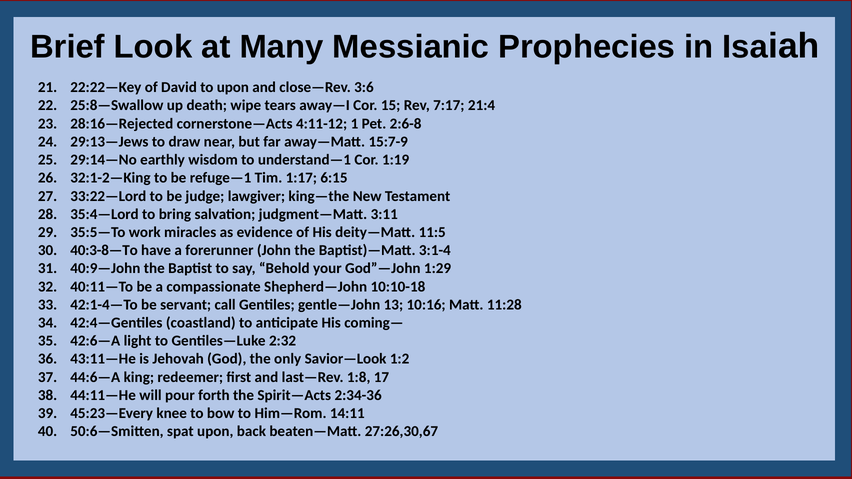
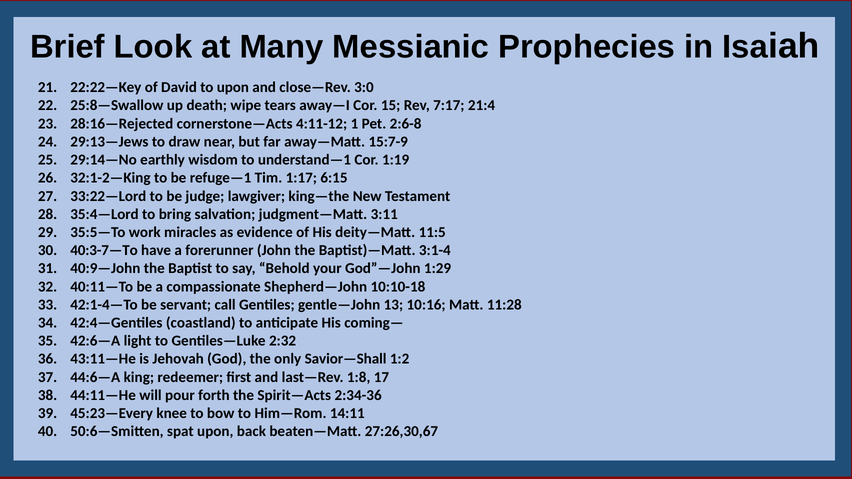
3:6: 3:6 -> 3:0 (364, 87)
40:3-8—To: 40:3-8—To -> 40:3-7—To (104, 250)
Savior—Look: Savior—Look -> Savior—Shall (346, 359)
